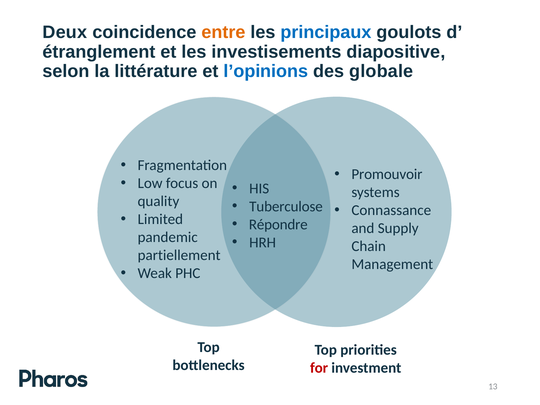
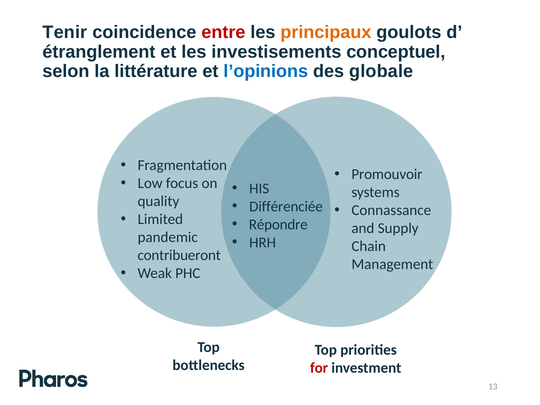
Deux: Deux -> Tenir (65, 32)
entre colour: orange -> red (223, 32)
principaux colour: blue -> orange (326, 32)
diapositive: diapositive -> conceptuel (396, 52)
Tuberculose: Tuberculose -> Différenciée (286, 206)
partiellement: partiellement -> contribueront (179, 255)
